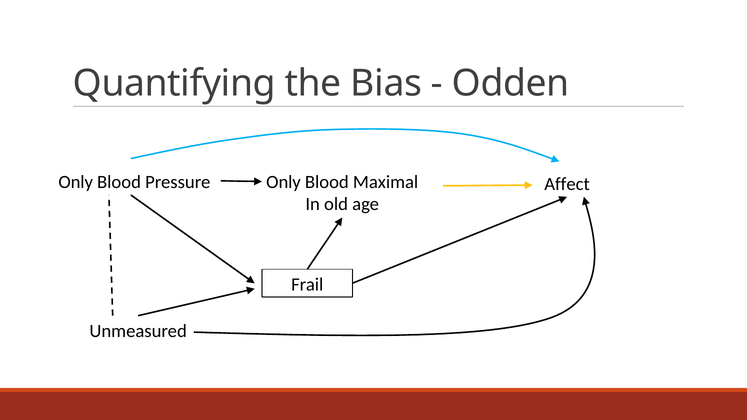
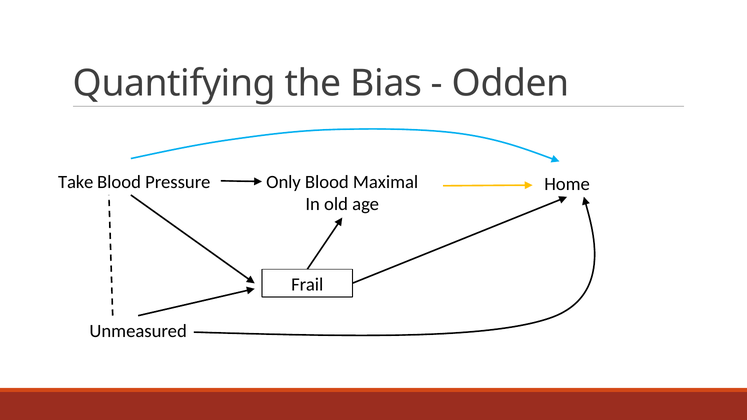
Only: Only -> Take (76, 182)
Affect: Affect -> Home (567, 184)
